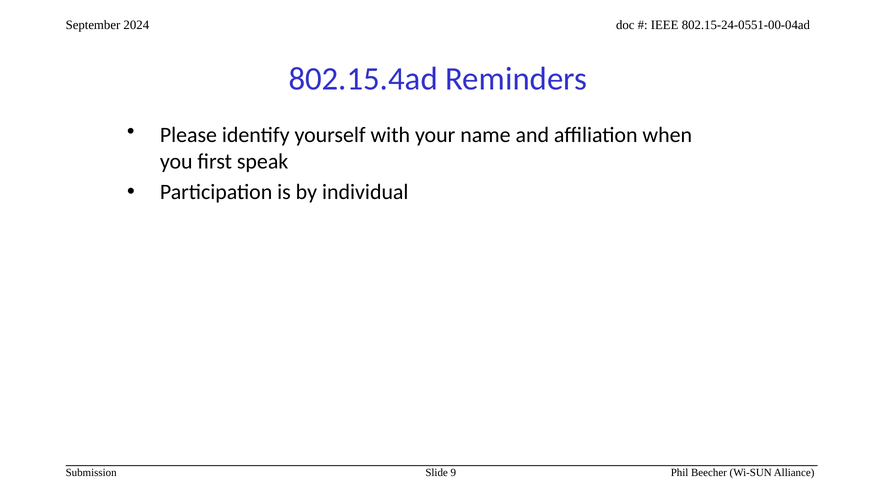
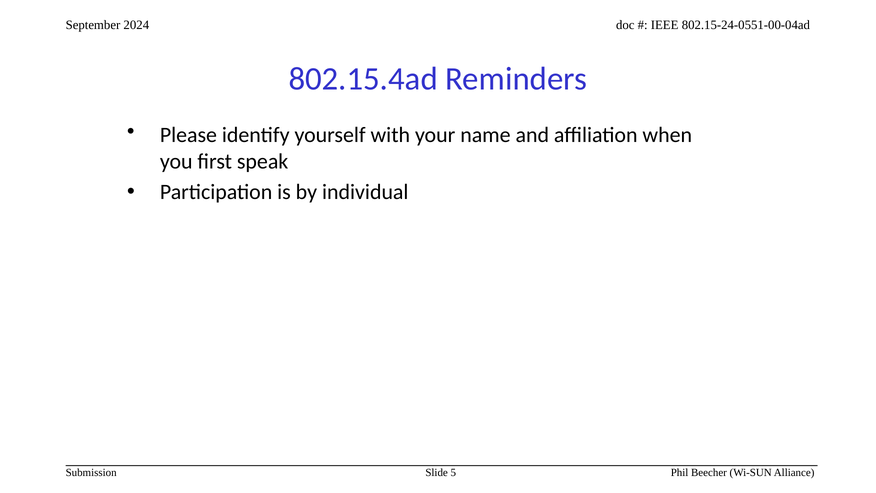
9: 9 -> 5 (453, 473)
